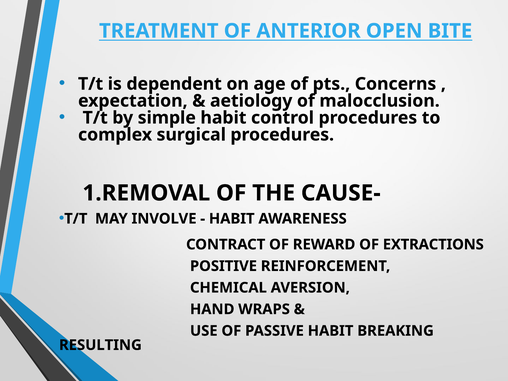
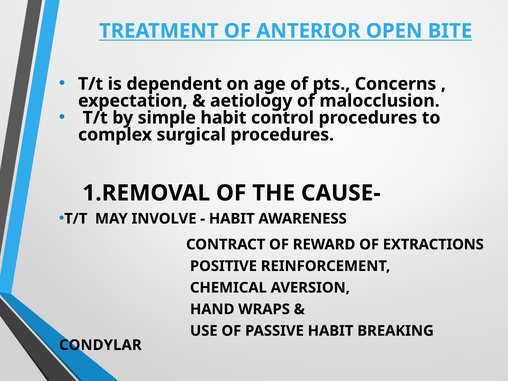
RESULTING: RESULTING -> CONDYLAR (100, 345)
